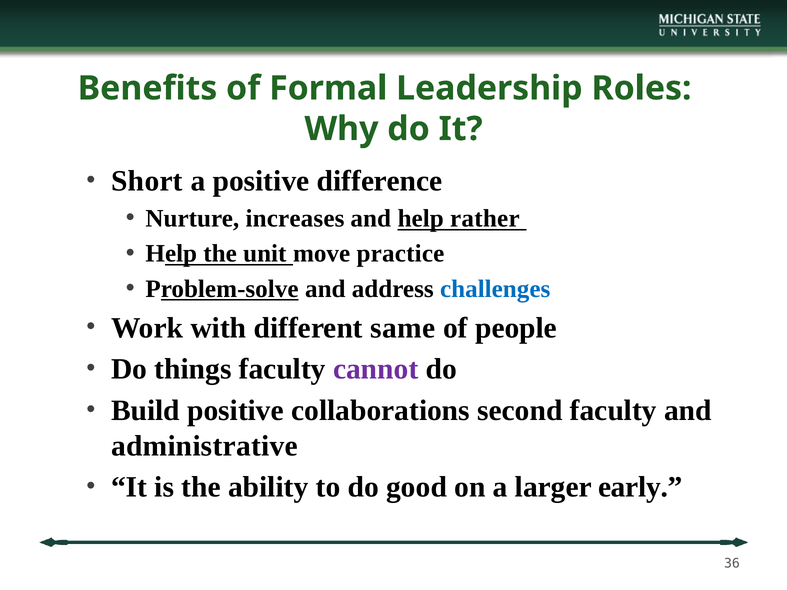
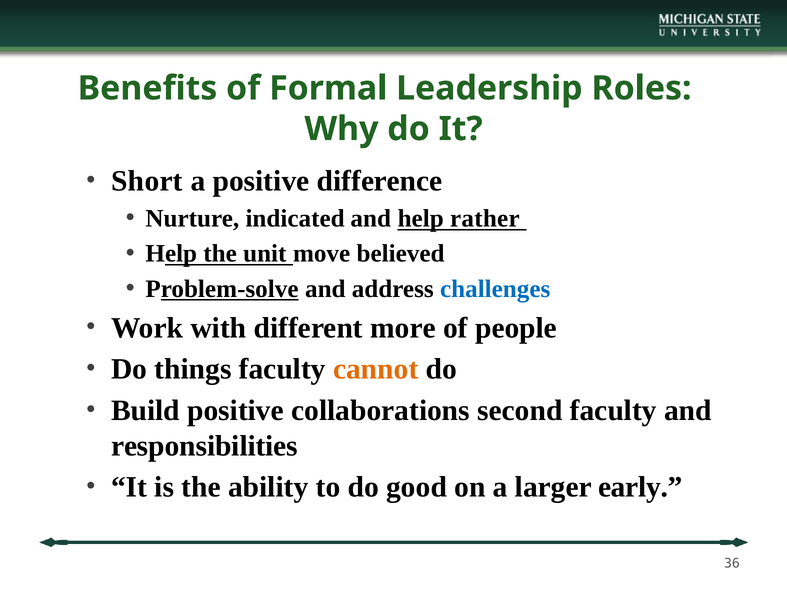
increases: increases -> indicated (295, 219)
practice: practice -> believed (401, 254)
same: same -> more (403, 328)
cannot colour: purple -> orange (376, 369)
administrative: administrative -> responsibilities (204, 446)
